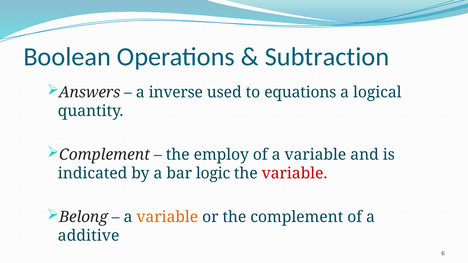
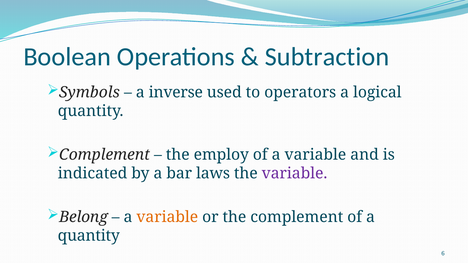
Answers: Answers -> Symbols (89, 92)
equations: equations -> operators (300, 92)
logic: logic -> laws (213, 174)
variable colour: red -> purple (295, 174)
additive: additive -> quantity (89, 236)
